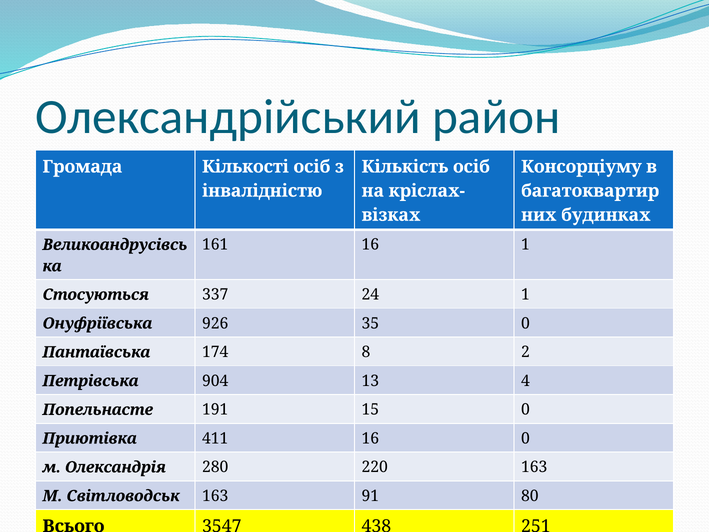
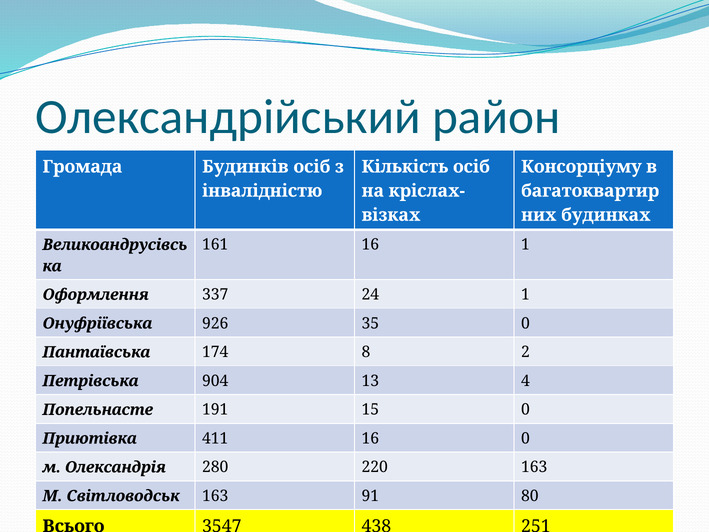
Кількості: Кількості -> Будинків (245, 167)
Стосуються: Стосуються -> Оформлення (96, 295)
